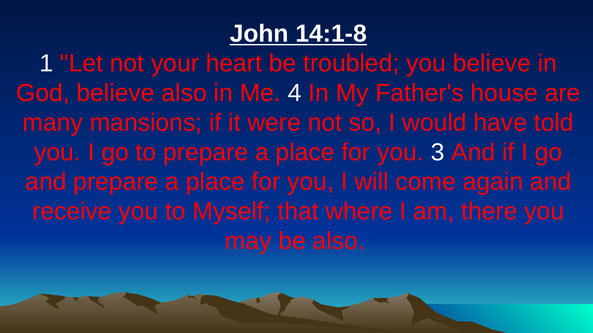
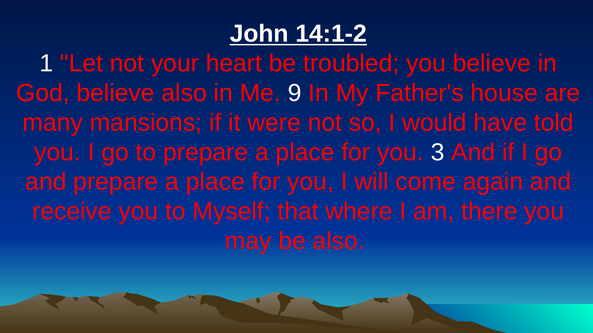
14:1-8: 14:1-8 -> 14:1-2 (331, 34)
4: 4 -> 9 (295, 93)
